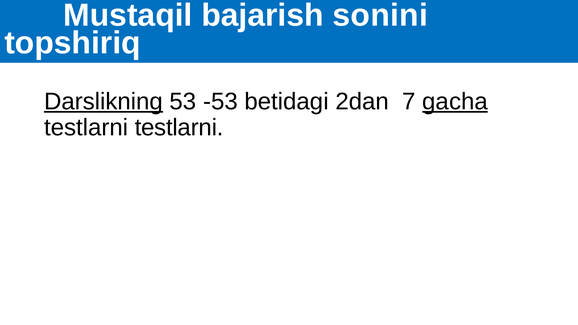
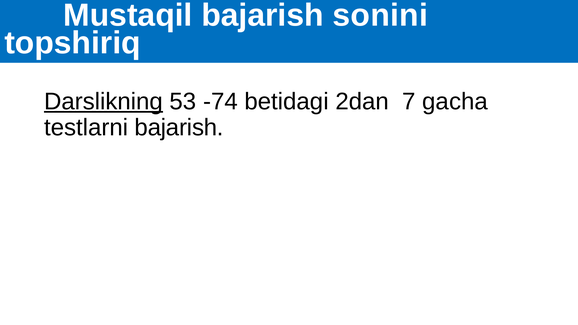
-53: -53 -> -74 (220, 102)
gacha underline: present -> none (455, 102)
testlarni testlarni: testlarni -> bajarish (179, 128)
